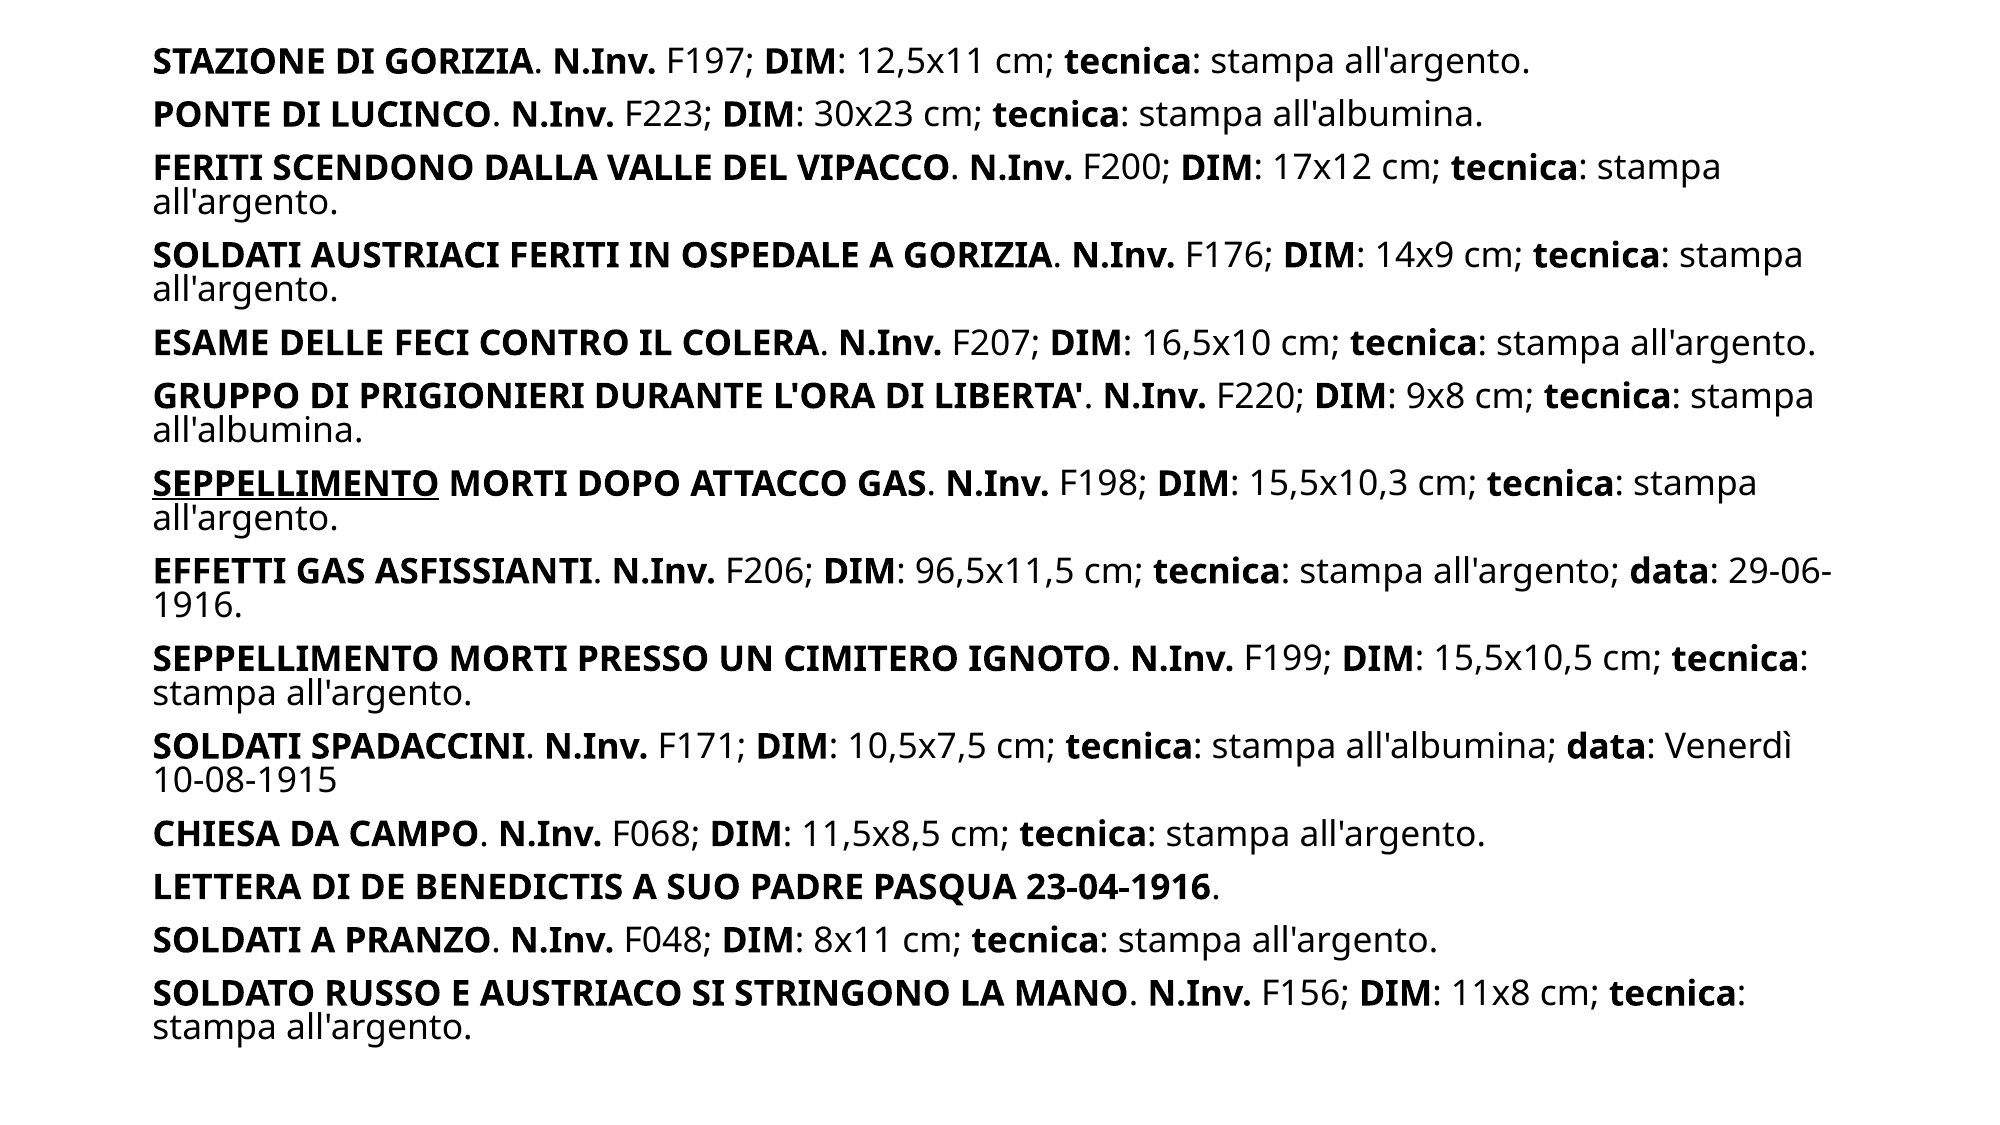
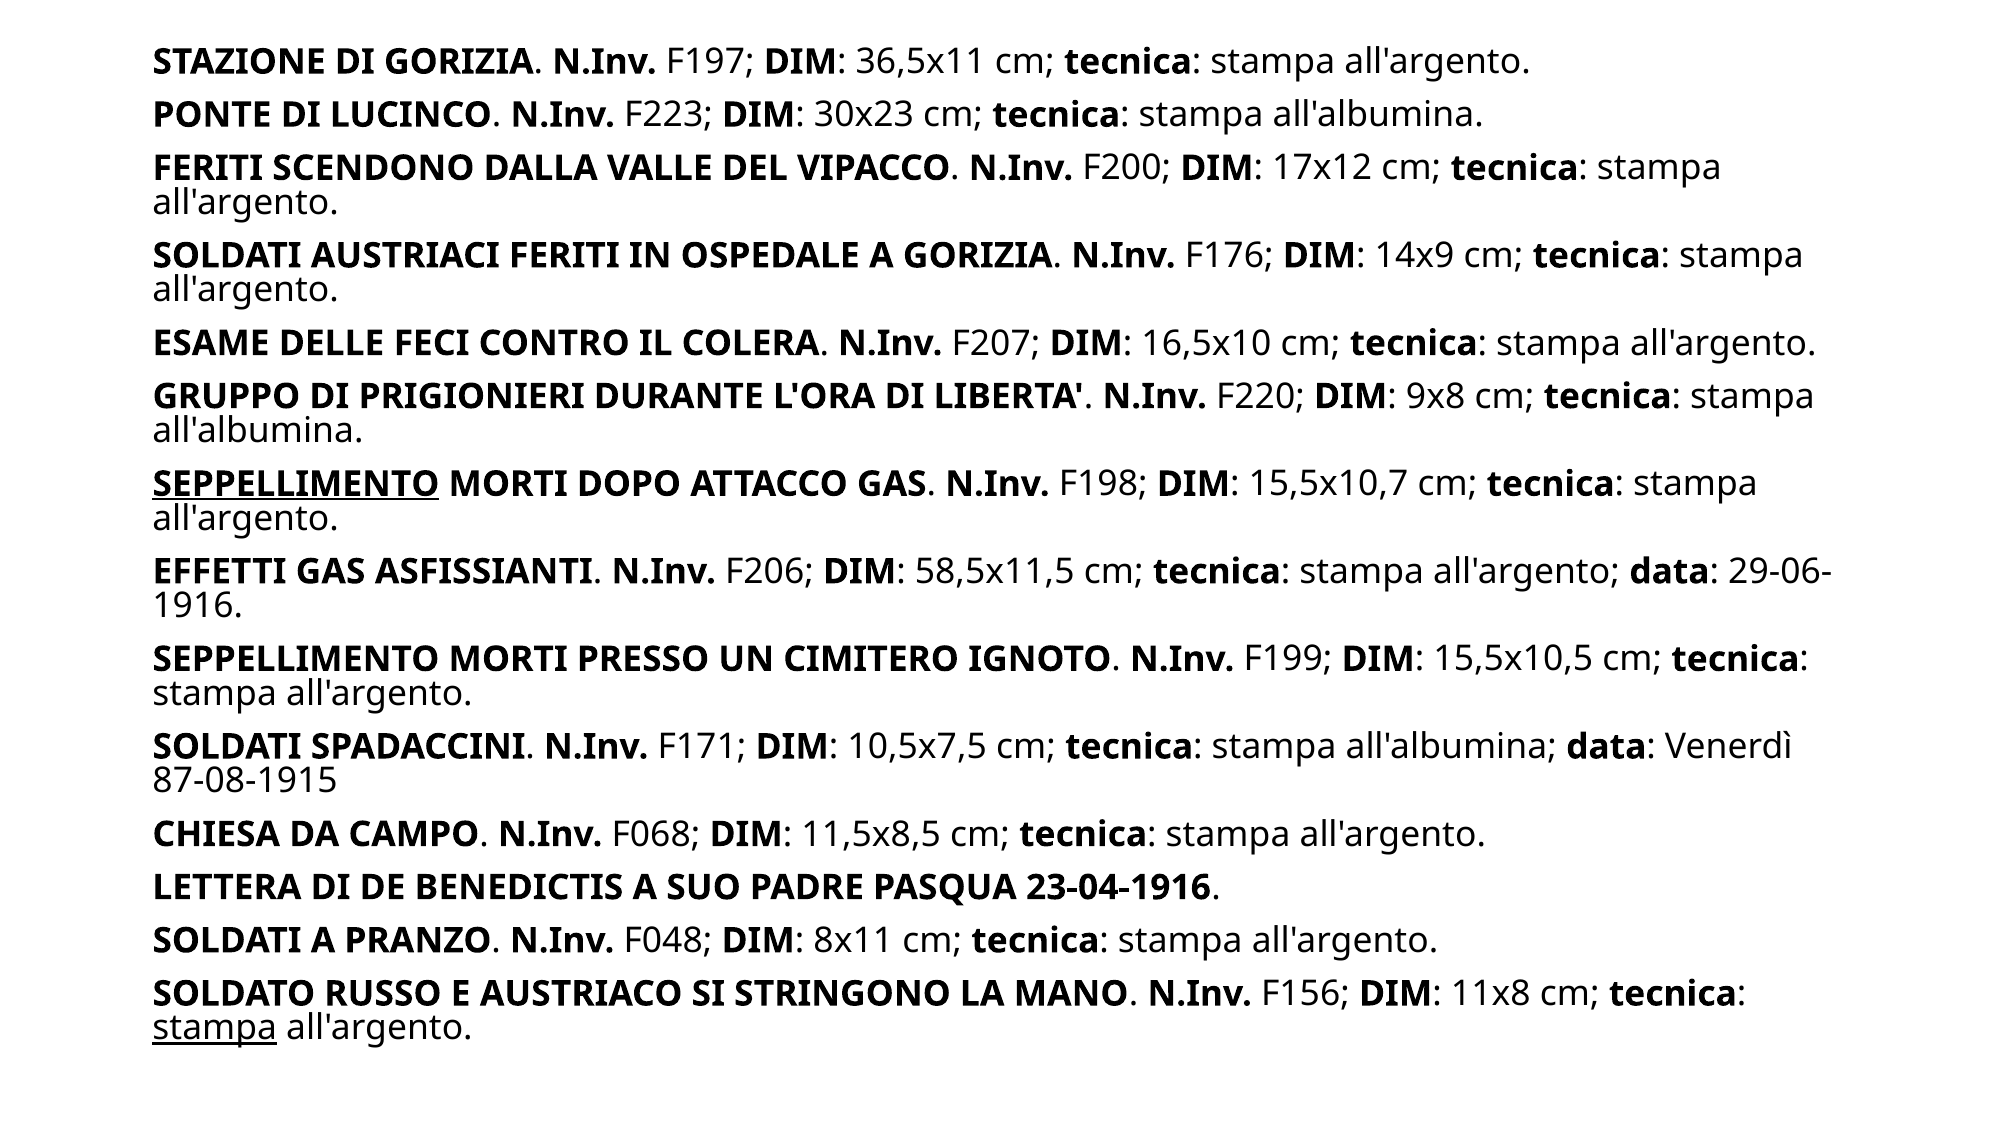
12,5x11: 12,5x11 -> 36,5x11 (921, 62)
15,5x10,3: 15,5x10,3 -> 15,5x10,7 (1328, 484)
96,5x11,5: 96,5x11,5 -> 58,5x11,5 (995, 572)
10-08-1915: 10-08-1915 -> 87-08-1915 (245, 781)
stampa underline: none -> present (215, 1028)
